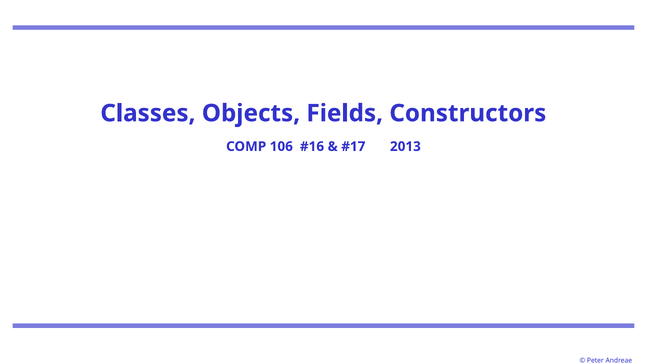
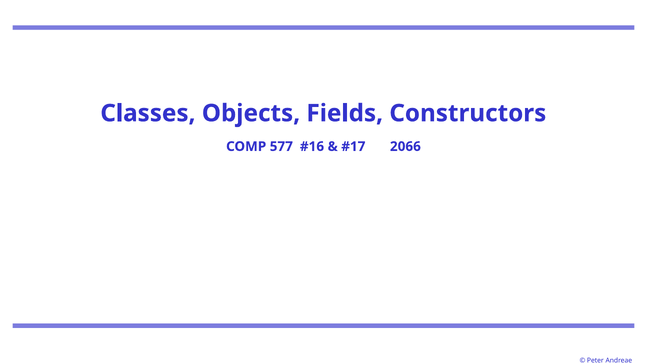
106: 106 -> 577 (281, 146)
2013: 2013 -> 2066 (405, 146)
